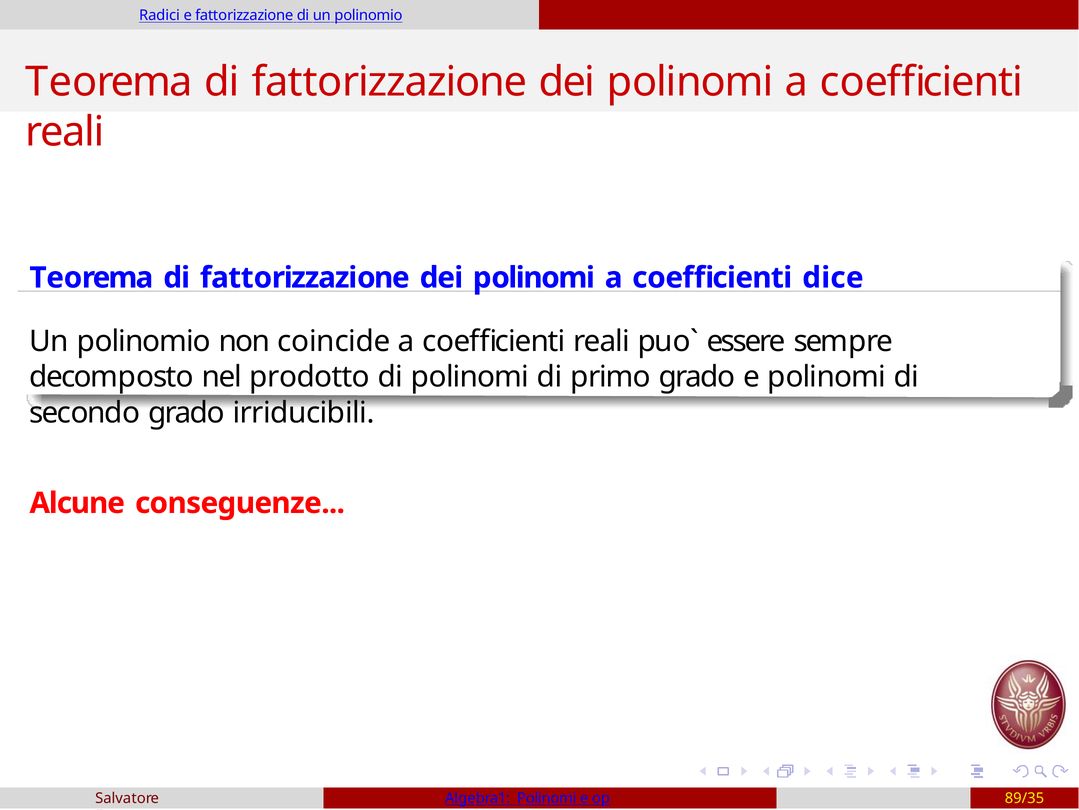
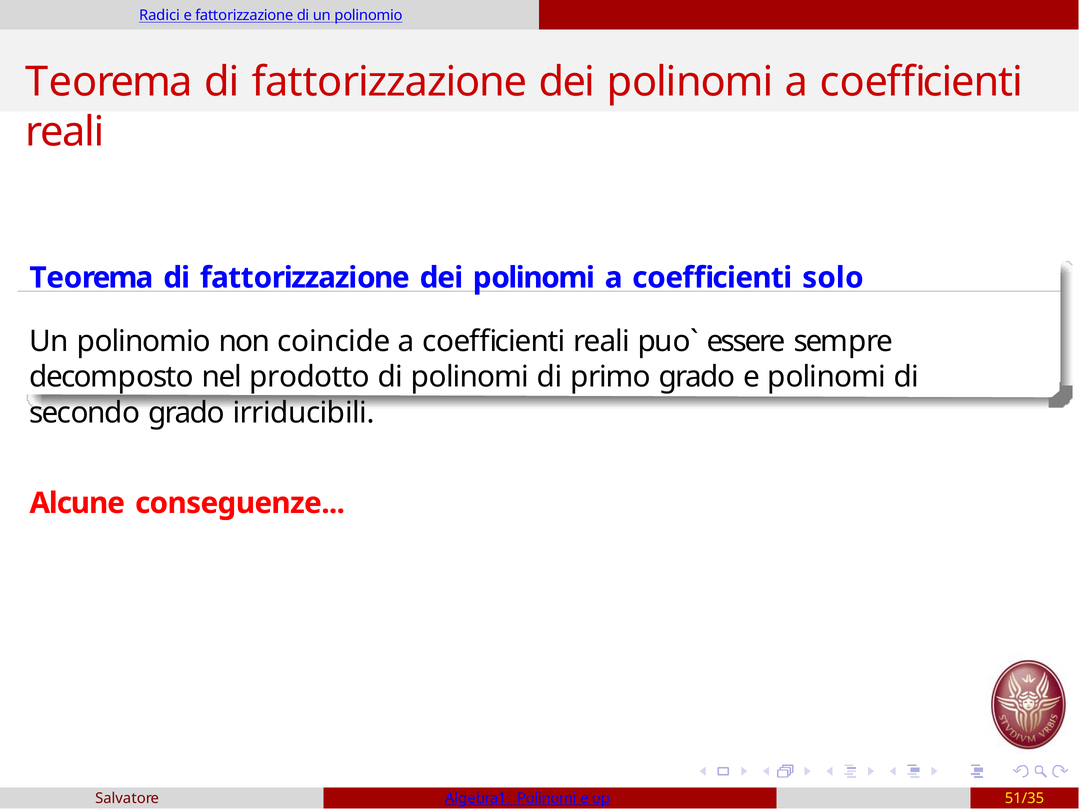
dice: dice -> solo (833, 278)
89/35: 89/35 -> 51/35 (1024, 798)
